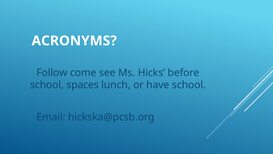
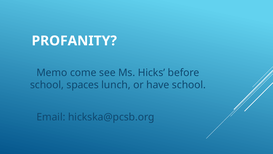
ACRONYMS: ACRONYMS -> PROFANITY (74, 41)
Follow: Follow -> Memo (52, 72)
